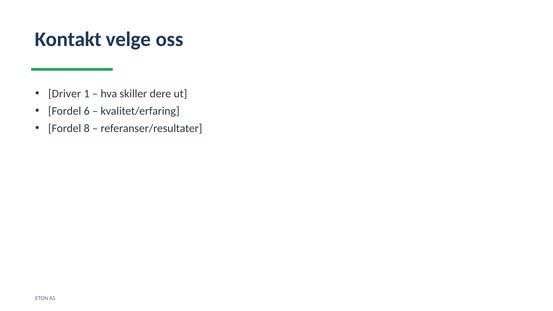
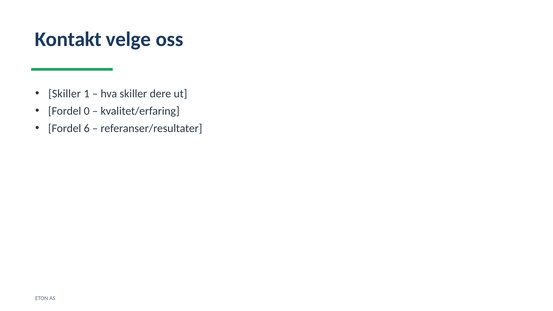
Driver: Driver -> Skiller (65, 94)
6: 6 -> 0 (87, 111)
8: 8 -> 6 (87, 128)
